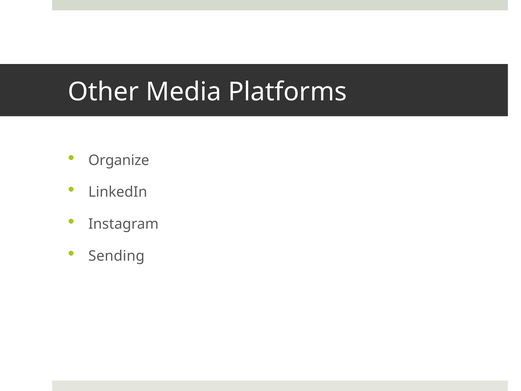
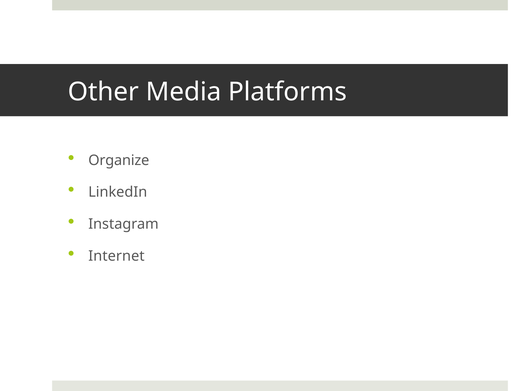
Sending: Sending -> Internet (116, 256)
